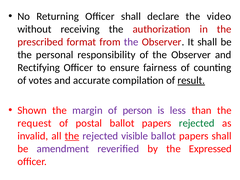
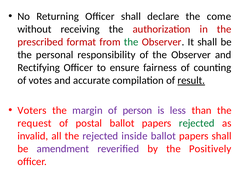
video: video -> come (219, 16)
the colour: purple -> green (131, 42)
Shown: Shown -> Voters (32, 110)
the underline: present -> none (72, 136)
visible: visible -> inside (135, 136)
Expressed: Expressed -> Positively (210, 149)
